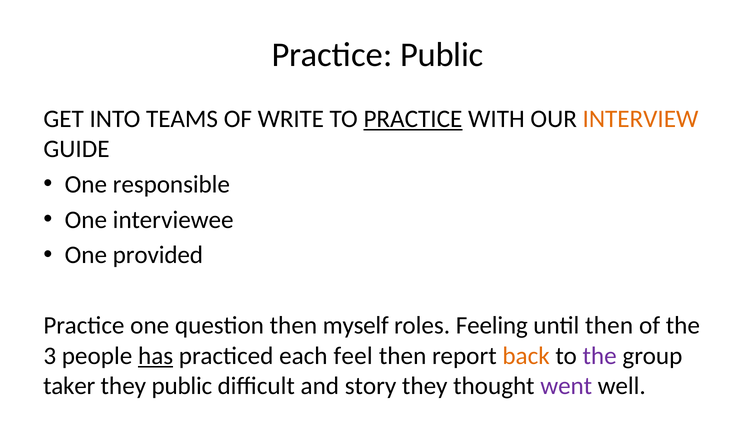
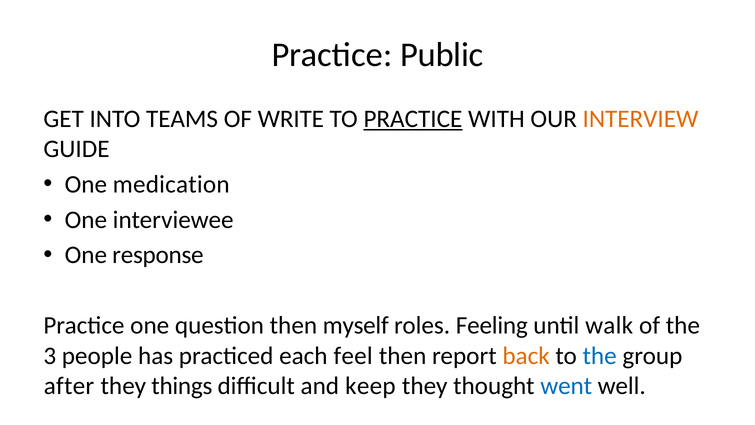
responsible: responsible -> medication (171, 184)
provided: provided -> response (158, 255)
until then: then -> walk (609, 325)
has underline: present -> none (156, 356)
the colour: purple -> blue (600, 356)
taker: taker -> after (69, 386)
they public: public -> things (182, 386)
story: story -> keep (370, 386)
went colour: purple -> blue (566, 386)
